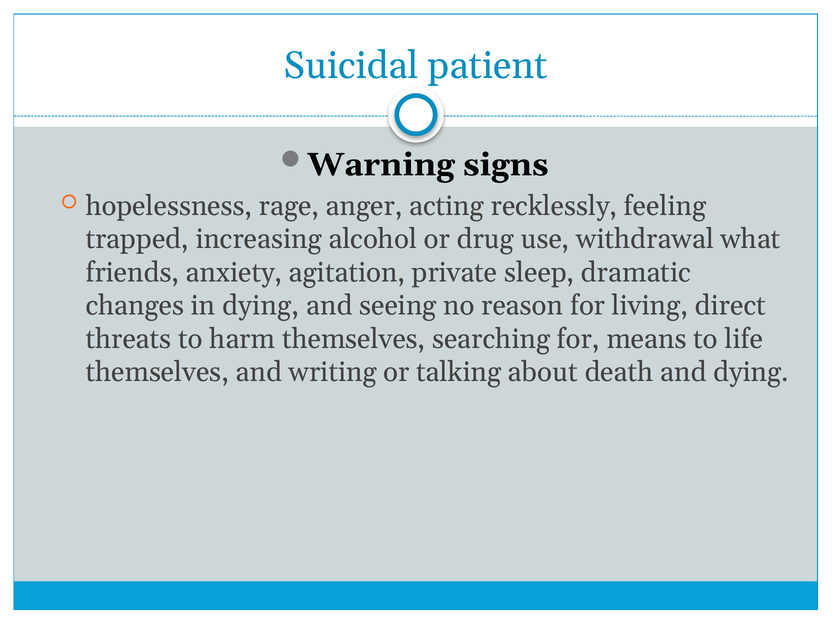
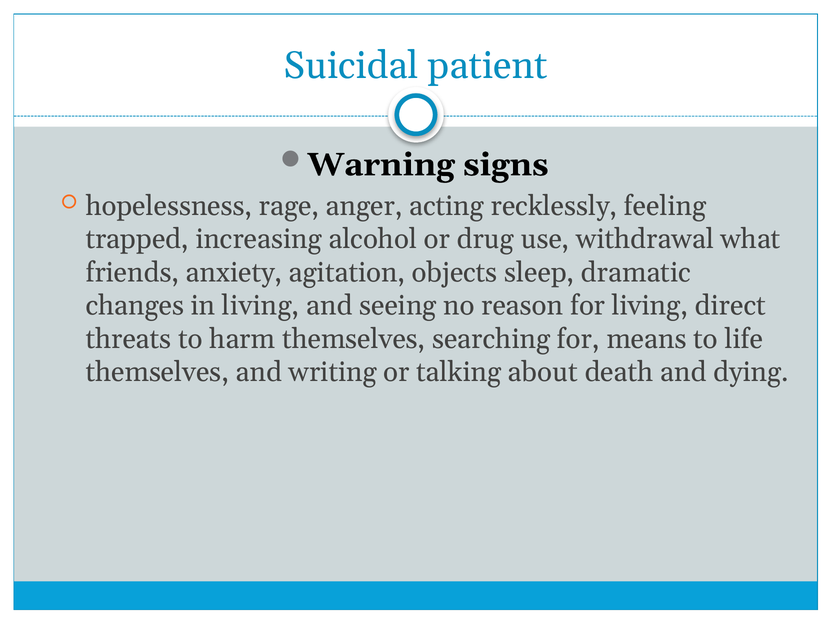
private: private -> objects (455, 272)
in dying: dying -> living (261, 306)
